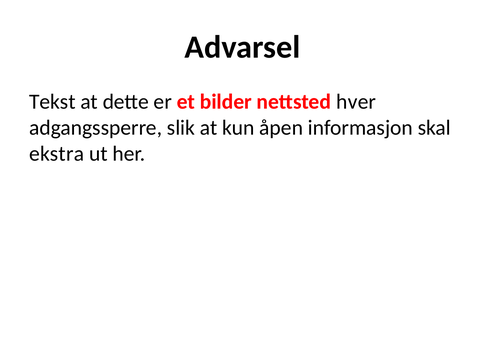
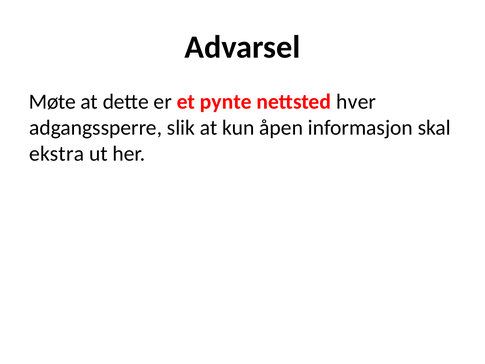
Tekst: Tekst -> Møte (52, 102)
bilder: bilder -> pynte (226, 102)
